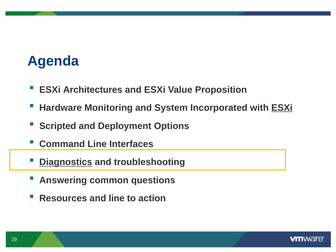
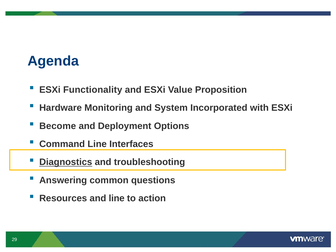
Architectures: Architectures -> Functionality (93, 90)
ESXi underline: present -> none (282, 108)
Scripted: Scripted -> Become (58, 126)
